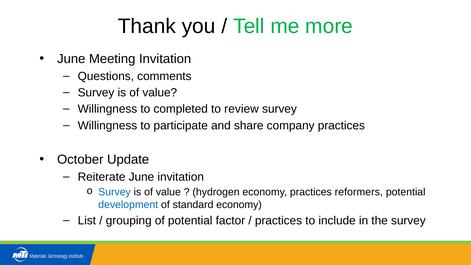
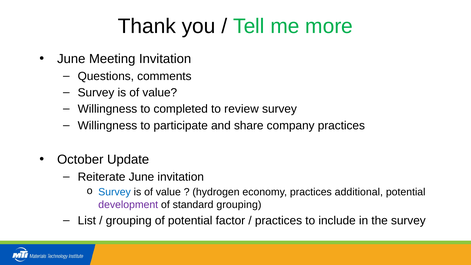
reformers: reformers -> additional (359, 192)
development colour: blue -> purple (128, 205)
standard economy: economy -> grouping (239, 205)
